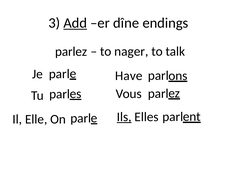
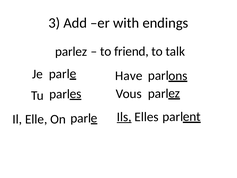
Add underline: present -> none (75, 23)
dîne: dîne -> with (126, 23)
nager: nager -> friend (131, 51)
